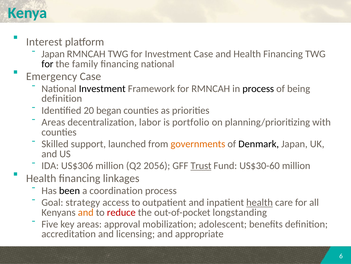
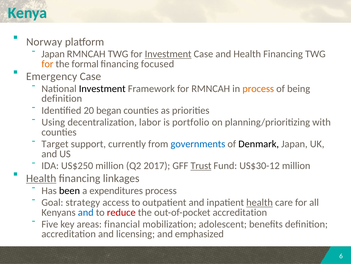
Interest: Interest -> Norway (44, 42)
Investment underline: none -> present (168, 54)
for colour: black -> orange (47, 64)
family: family -> formal (85, 64)
financing national: national -> focused (158, 64)
process colour: black -> orange (258, 88)
Areas: Areas -> Using (53, 122)
Skilled: Skilled -> Target (55, 144)
launched: launched -> currently (127, 144)
governments colour: orange -> blue (198, 144)
US$306: US$306 -> US$250 (77, 165)
2056: 2056 -> 2017 (157, 165)
US$30-60: US$30-60 -> US$30-12 (260, 165)
Health underline: none -> present (41, 178)
coordination: coordination -> expenditures (116, 190)
and colour: orange -> blue (86, 212)
out-of-pocket longstanding: longstanding -> accreditation (240, 212)
approval: approval -> financial (122, 224)
appropriate: appropriate -> emphasized (199, 233)
